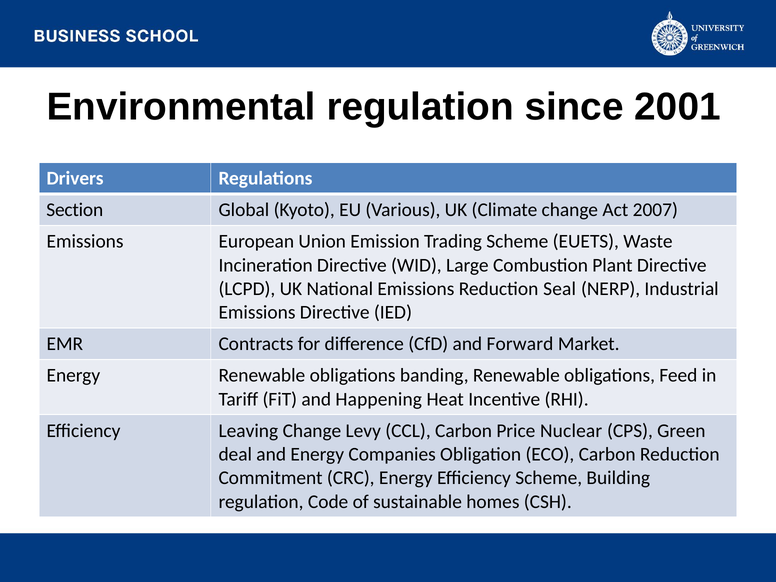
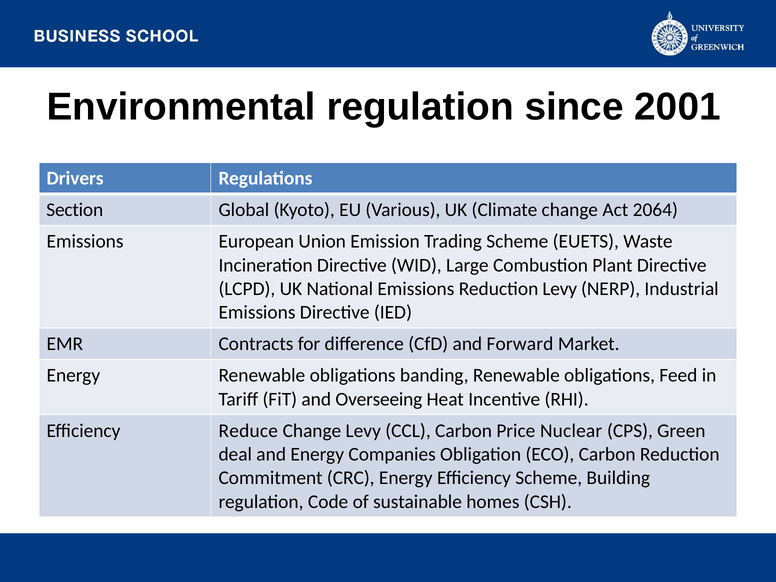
2007: 2007 -> 2064 (655, 210)
Reduction Seal: Seal -> Levy (560, 289)
Happening: Happening -> Overseeing (379, 399)
Leaving: Leaving -> Reduce (248, 431)
